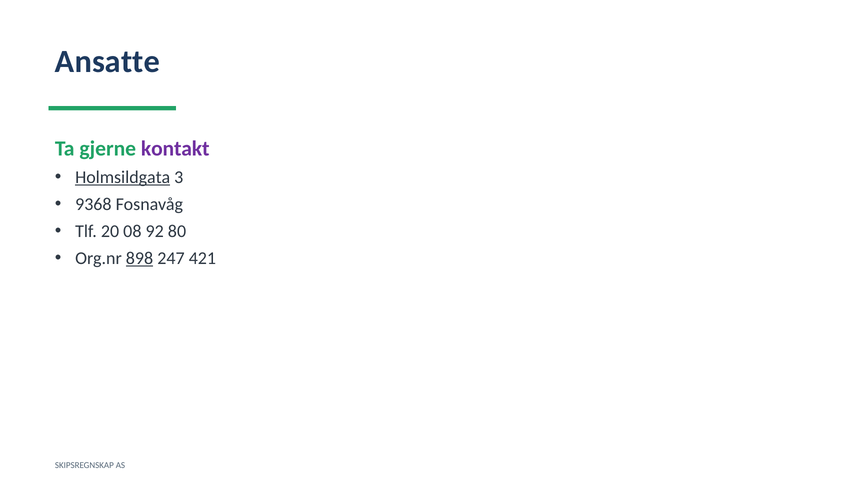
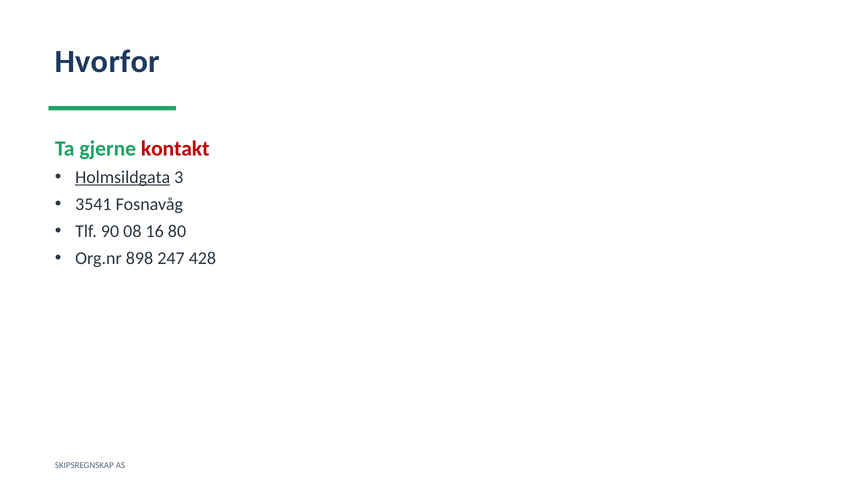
Ansatte: Ansatte -> Hvorfor (107, 62)
kontakt colour: purple -> red (175, 149)
9368: 9368 -> 3541 (93, 204)
20: 20 -> 90 (110, 231)
92: 92 -> 16 (155, 231)
898 underline: present -> none (140, 258)
421: 421 -> 428 (202, 258)
